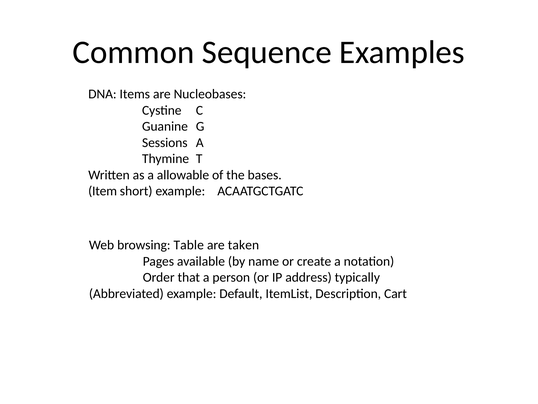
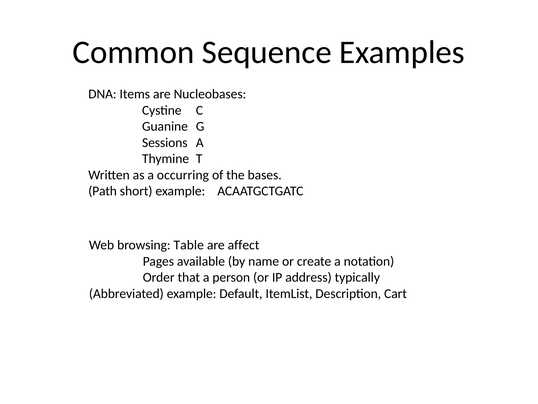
allowable: allowable -> occurring (183, 175)
Item: Item -> Path (103, 191)
taken: taken -> affect (244, 245)
